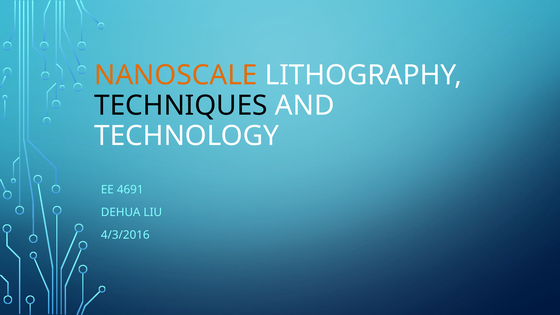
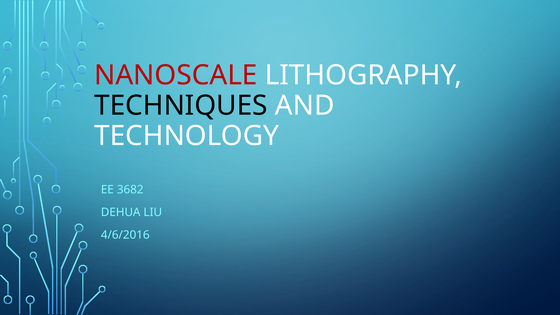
NANOSCALE colour: orange -> red (176, 75)
4691: 4691 -> 3682 (130, 190)
4/3/2016: 4/3/2016 -> 4/6/2016 (125, 235)
